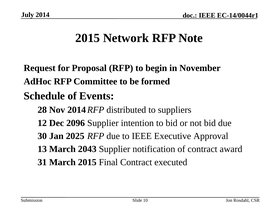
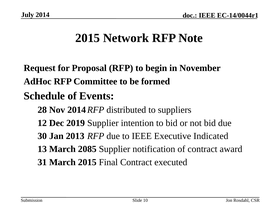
2096: 2096 -> 2019 (76, 123)
2025: 2025 -> 2013 (75, 136)
Approval: Approval -> Indicated (211, 136)
2043: 2043 -> 2085 (87, 149)
